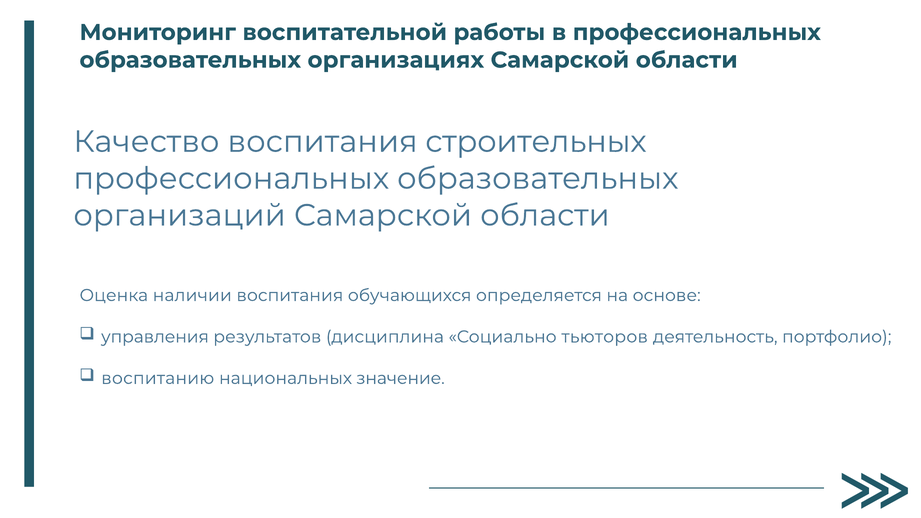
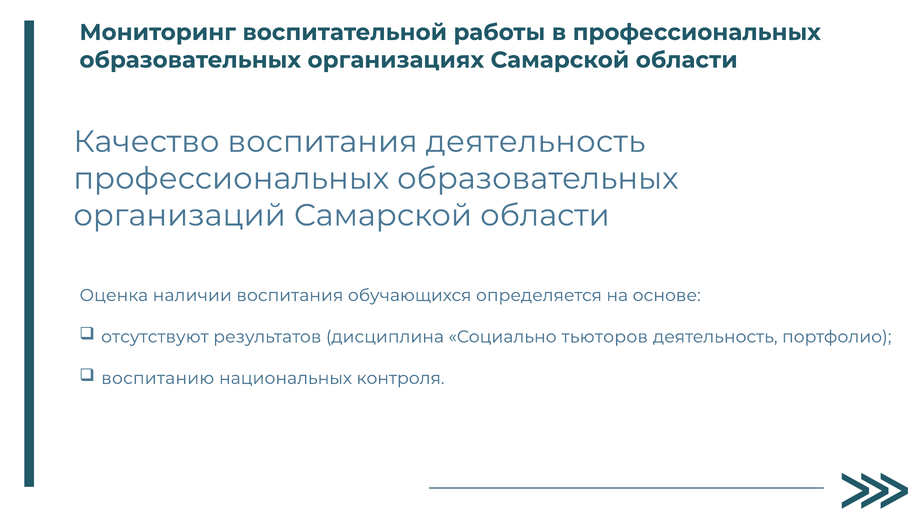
воспитания строительных: строительных -> деятельность (536, 142)
управления: управления -> отсутствуют (155, 337)
значение: значение -> контроля (400, 378)
